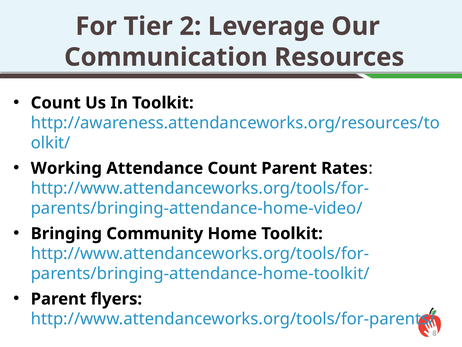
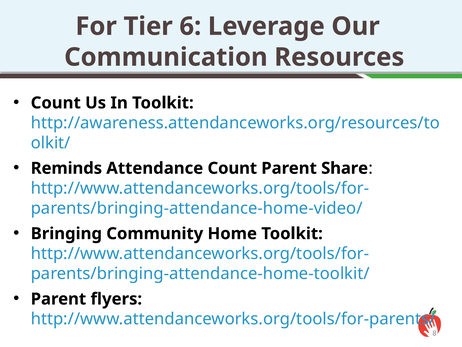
2: 2 -> 6 (190, 26)
Working: Working -> Reminds (66, 168)
Rates: Rates -> Share (345, 168)
